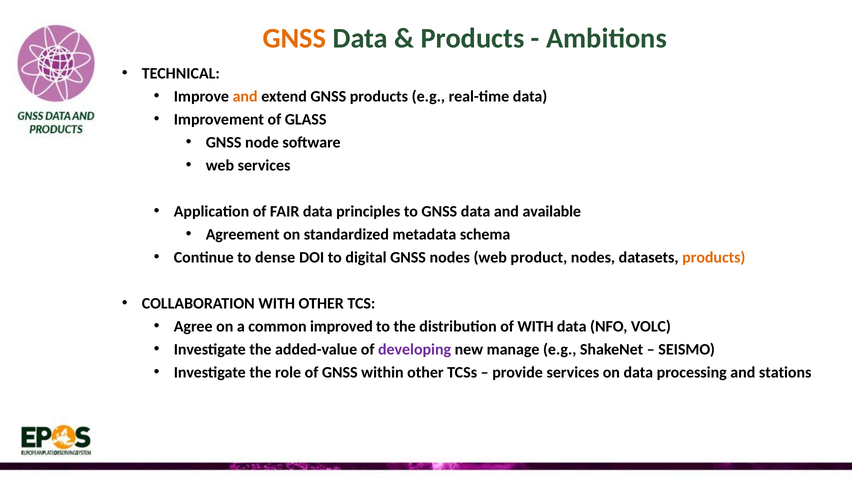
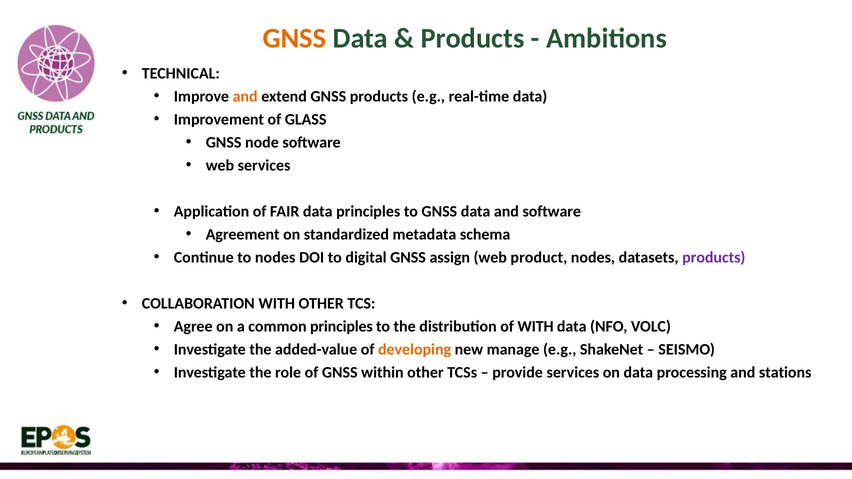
and available: available -> software (552, 211)
to dense: dense -> nodes (275, 257)
GNSS nodes: nodes -> assign (450, 257)
products colour: orange -> purple (714, 257)
common improved: improved -> principles (341, 326)
developing colour: purple -> orange (415, 349)
